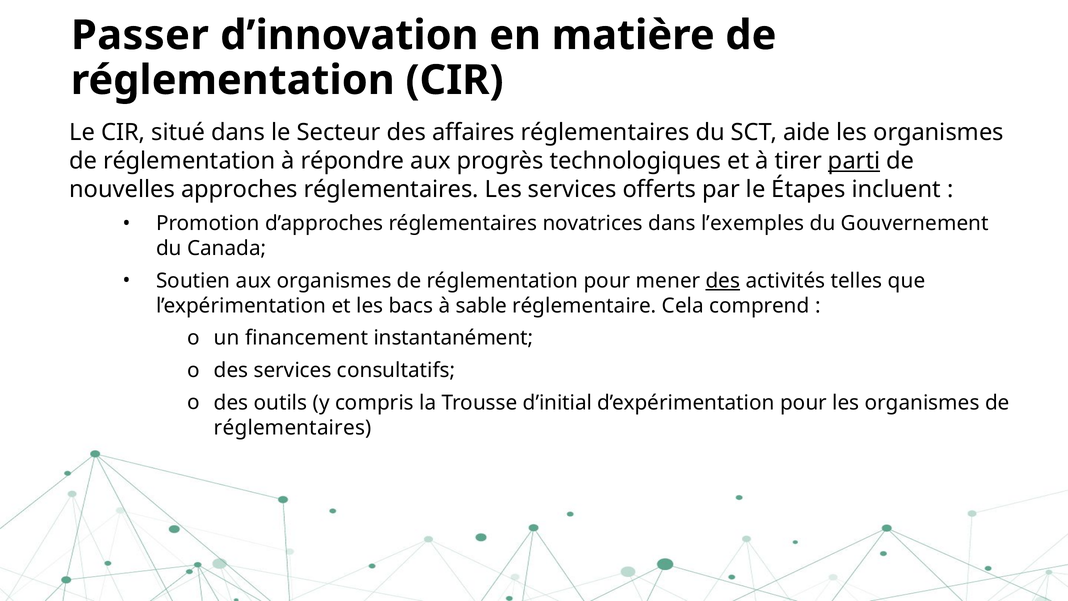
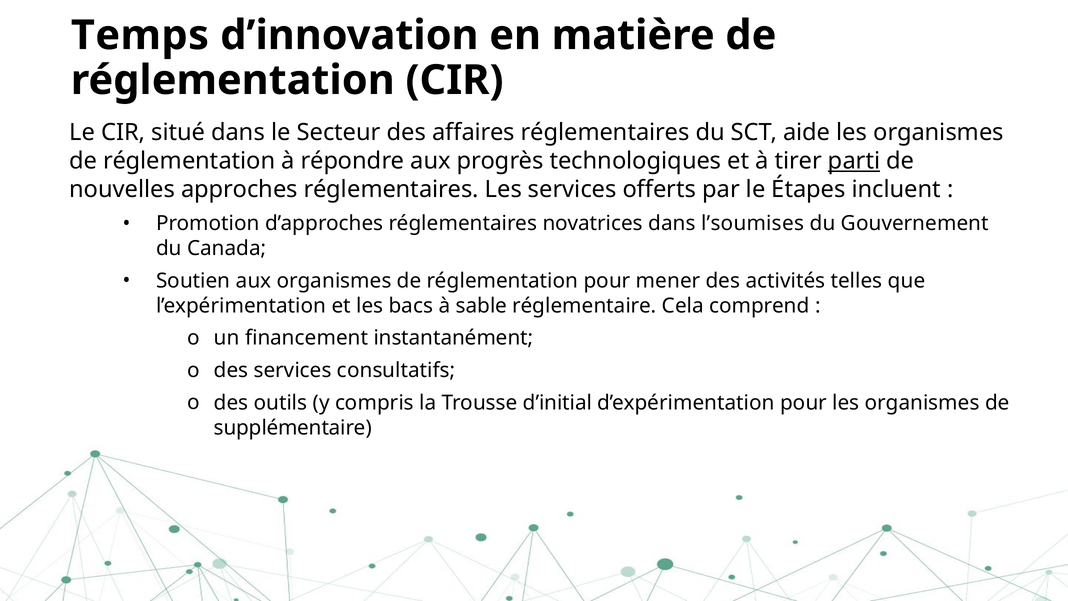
Passer: Passer -> Temps (140, 35)
l’exemples: l’exemples -> l’soumises (753, 223)
des underline: present -> none (723, 281)
réglementaires: réglementaires -> supplémentaire (293, 428)
